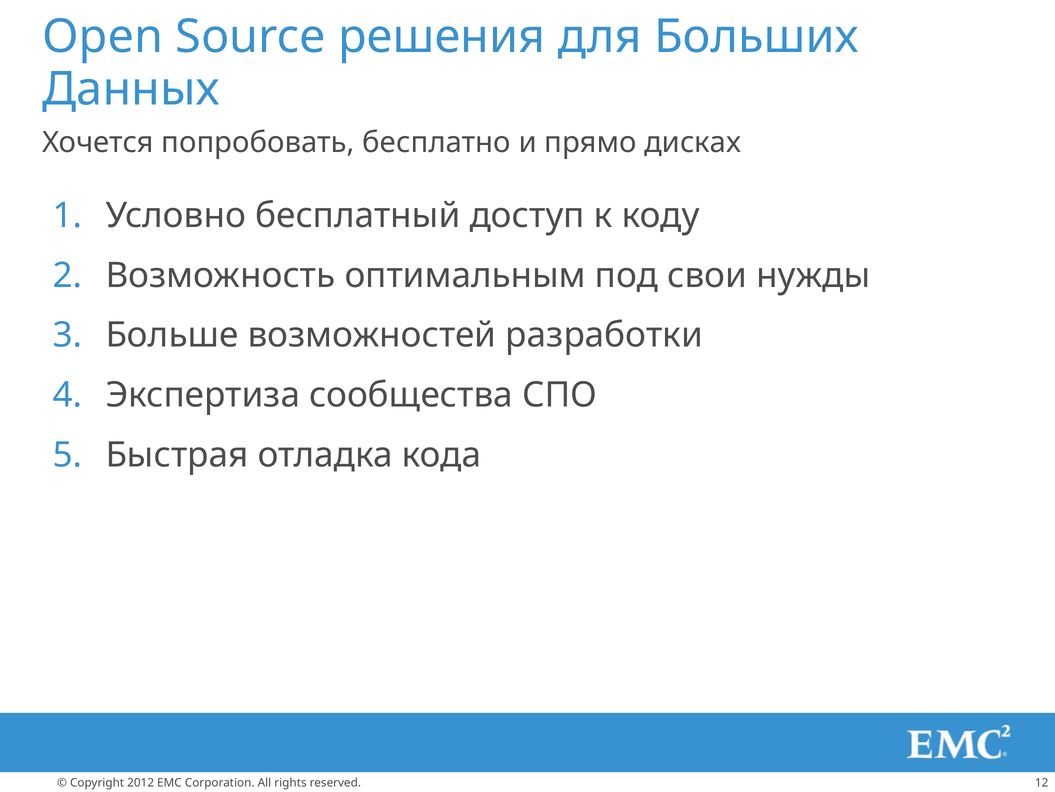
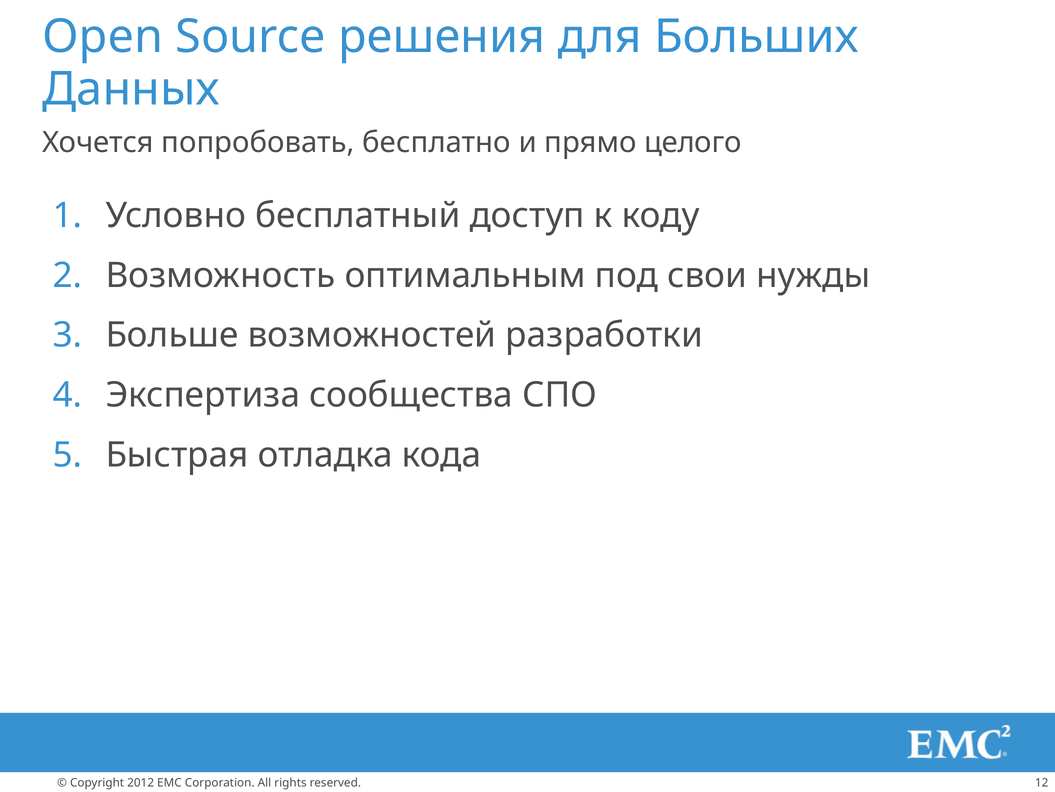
дисках: дисках -> целого (693, 142)
